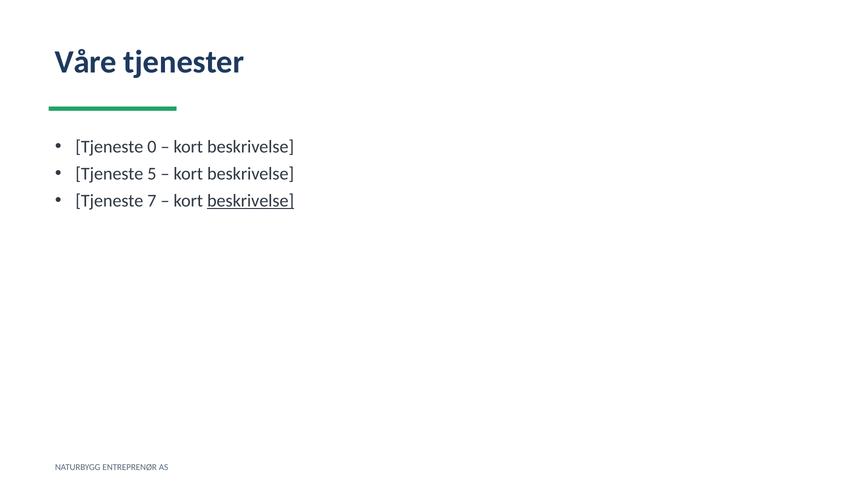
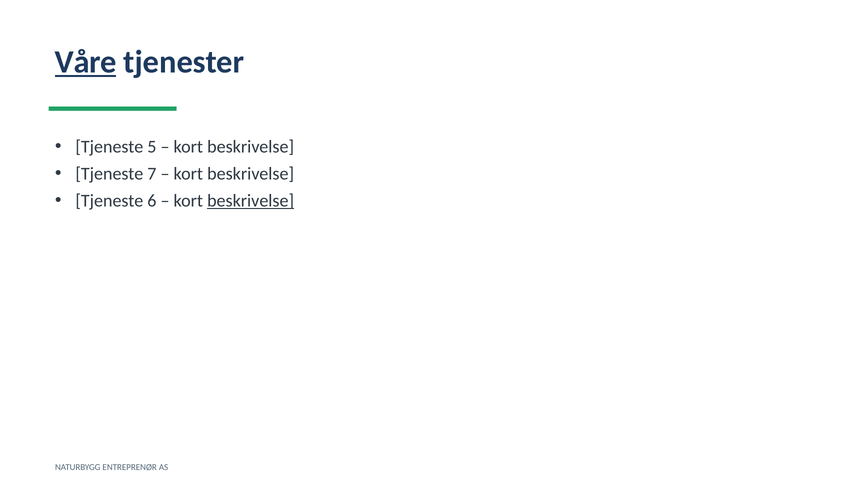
Våre underline: none -> present (86, 62)
0: 0 -> 5 (152, 147)
5: 5 -> 7 (152, 174)
7: 7 -> 6 (152, 201)
